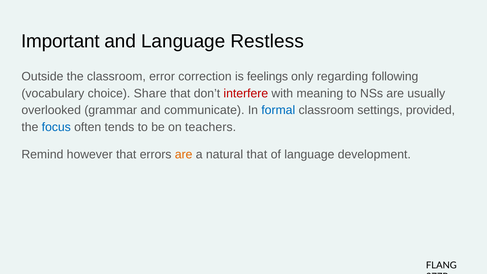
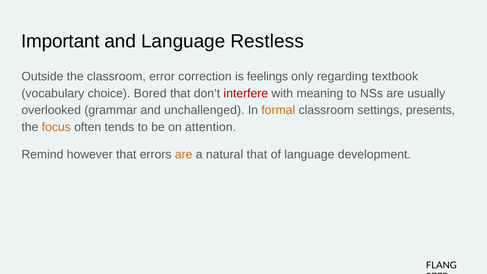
following: following -> textbook (395, 77)
Share: Share -> Bored (150, 93)
communicate: communicate -> unchallenged (204, 110)
formal colour: blue -> orange (278, 110)
provided: provided -> presents (430, 110)
focus colour: blue -> orange (56, 127)
teachers: teachers -> attention (211, 127)
